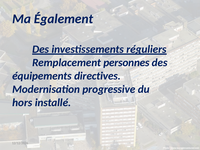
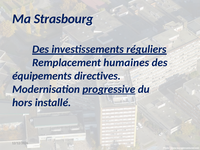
Également: Également -> Strasbourg (64, 19)
personnes: personnes -> humaines (126, 63)
progressive underline: none -> present (109, 89)
